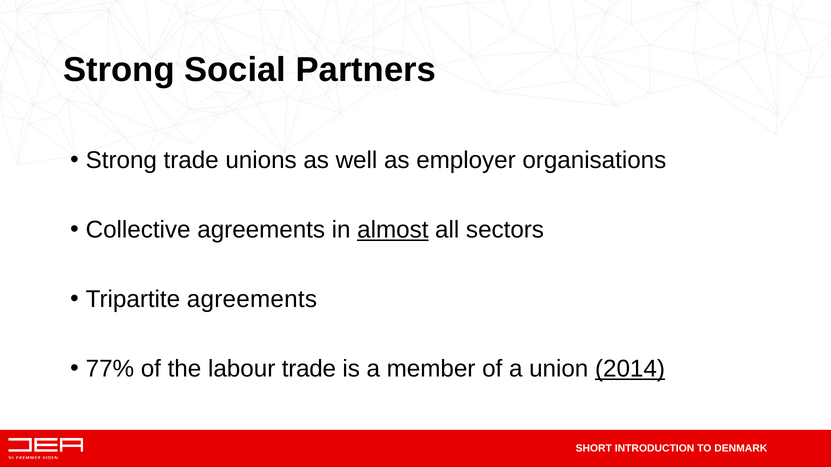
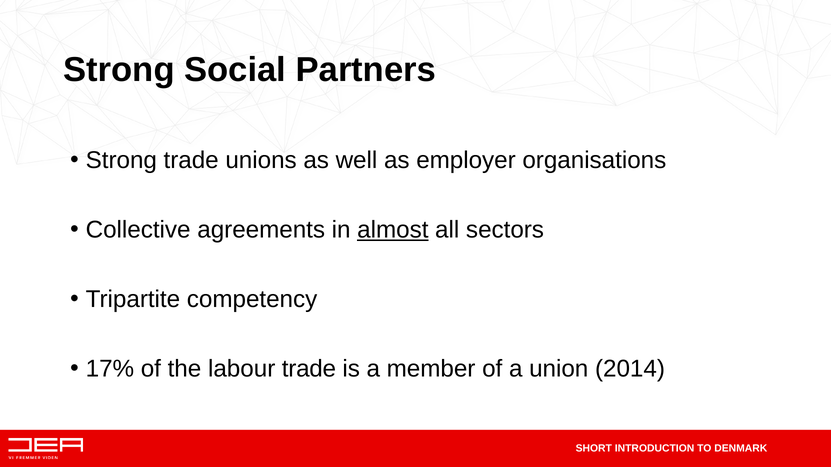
Tripartite agreements: agreements -> competency (252, 299)
77%: 77% -> 17% (110, 369)
2014 underline: present -> none (630, 369)
